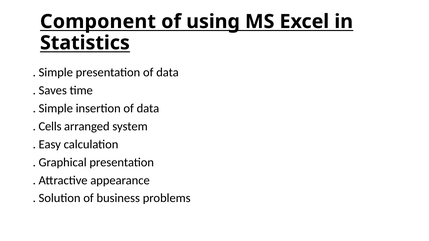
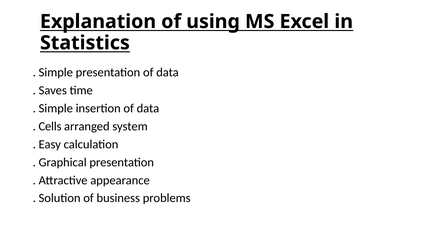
Component: Component -> Explanation (98, 22)
